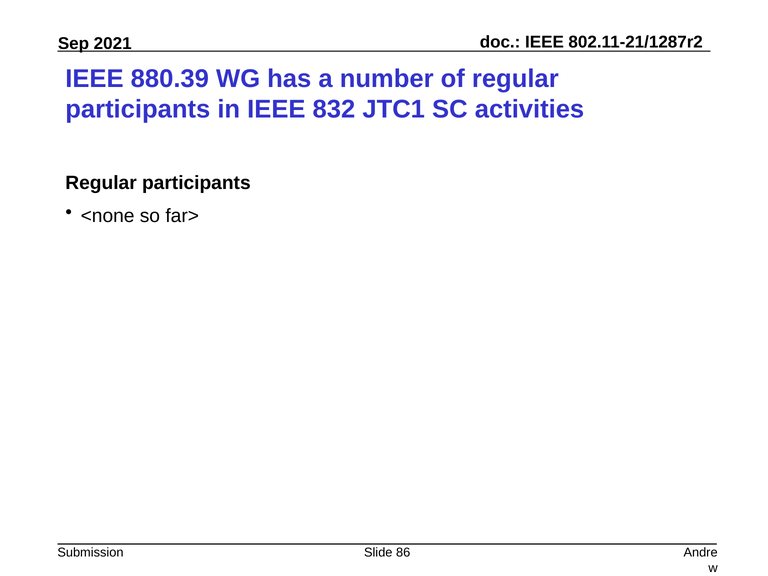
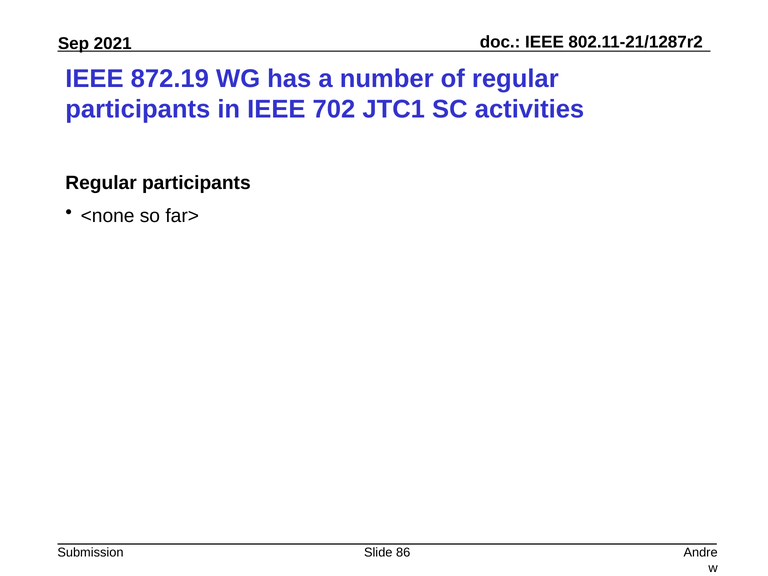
880.39: 880.39 -> 872.19 (170, 79)
832: 832 -> 702 (334, 109)
